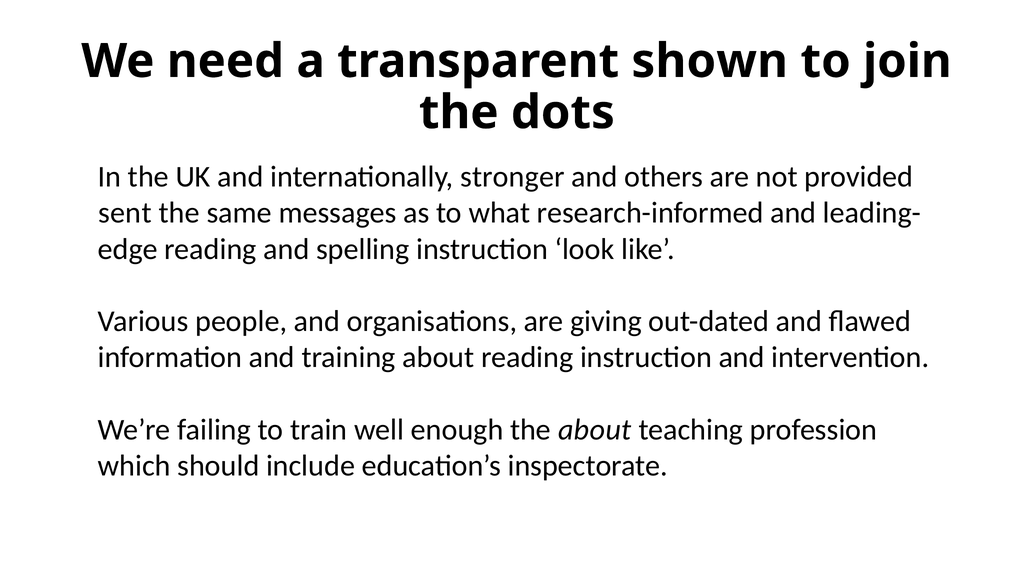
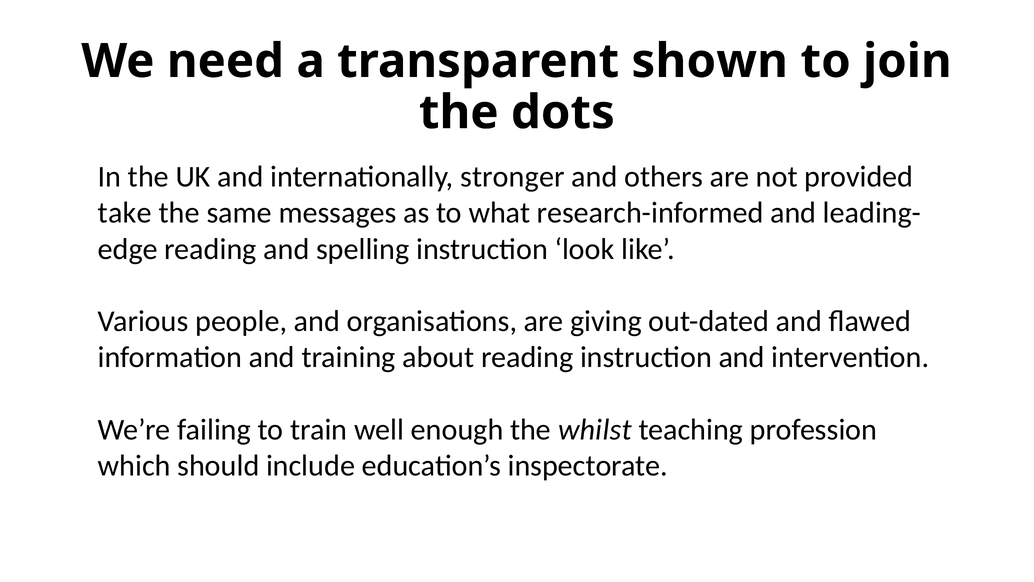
sent: sent -> take (125, 213)
the about: about -> whilst (595, 429)
